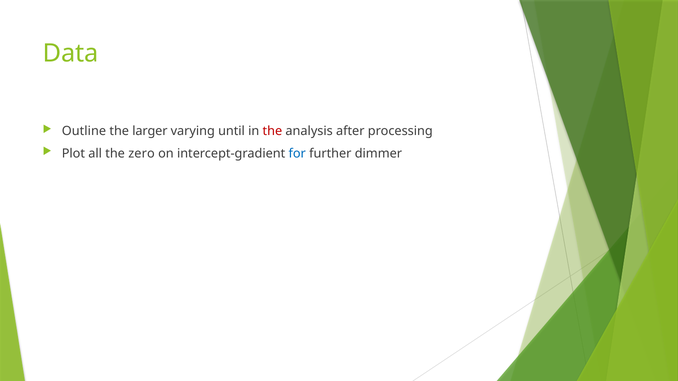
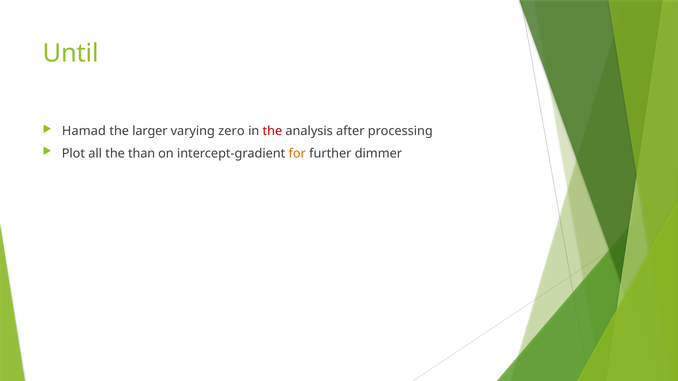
Data: Data -> Until (71, 53)
Outline: Outline -> Hamad (84, 131)
until: until -> zero (231, 131)
zero: zero -> than (142, 154)
for colour: blue -> orange (297, 154)
